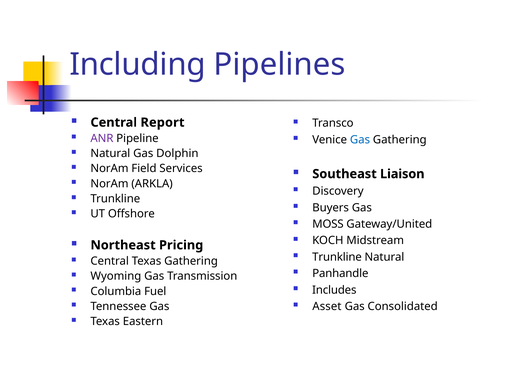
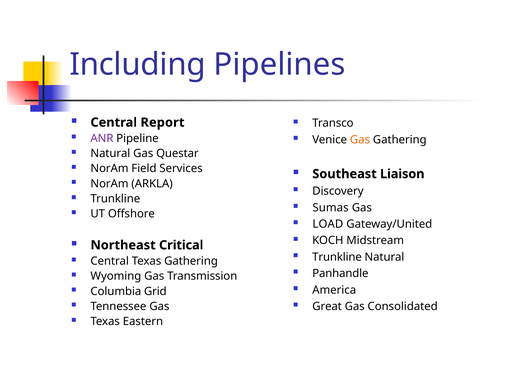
Gas colour: blue -> orange (360, 140)
Dolphin: Dolphin -> Questar (177, 153)
Buyers: Buyers -> Sumas (331, 208)
MOSS: MOSS -> LOAD (328, 224)
Pricing: Pricing -> Critical (181, 245)
Includes: Includes -> America (334, 290)
Fuel: Fuel -> Grid (155, 291)
Asset: Asset -> Great (327, 306)
